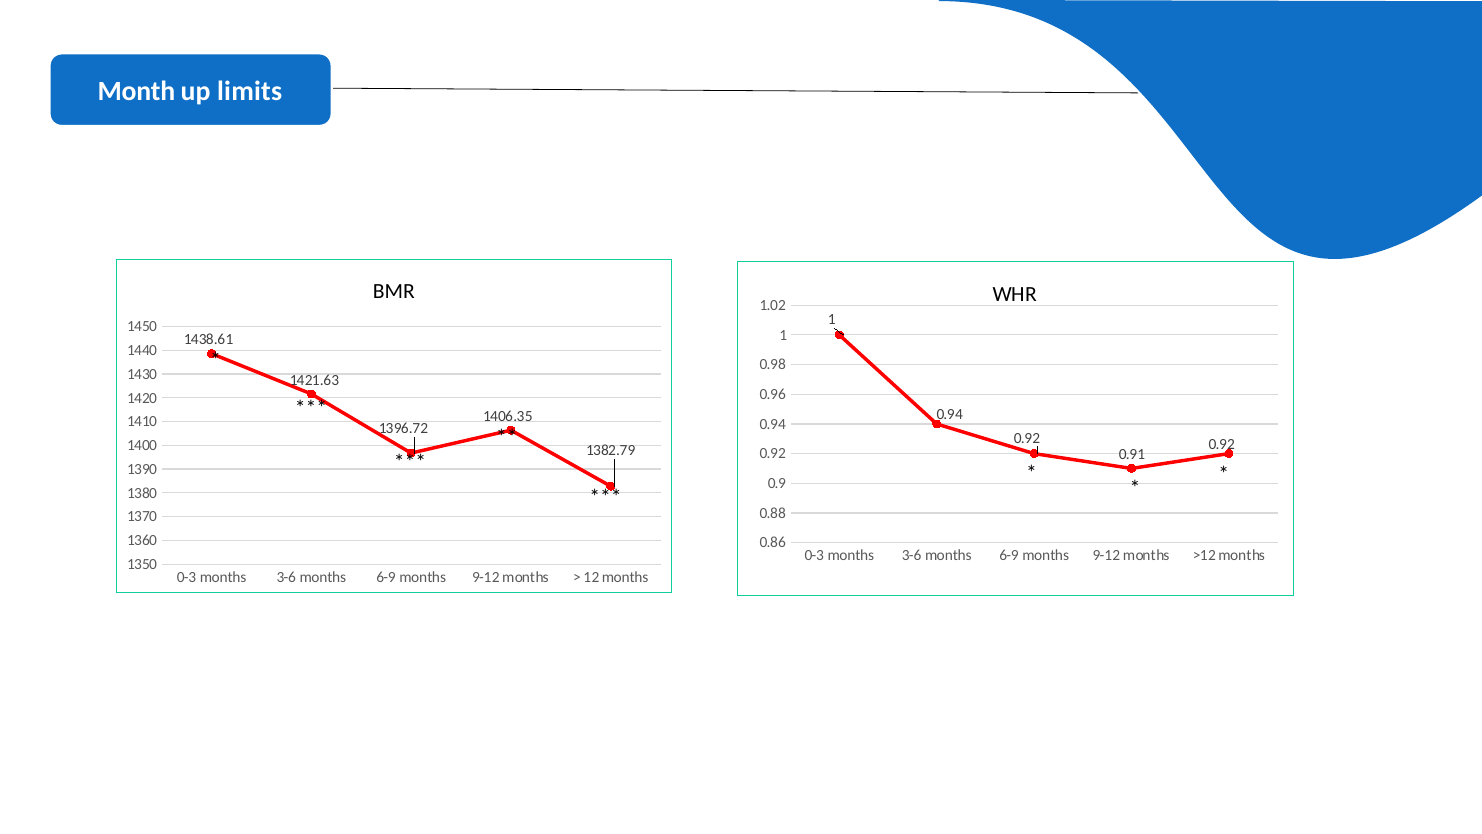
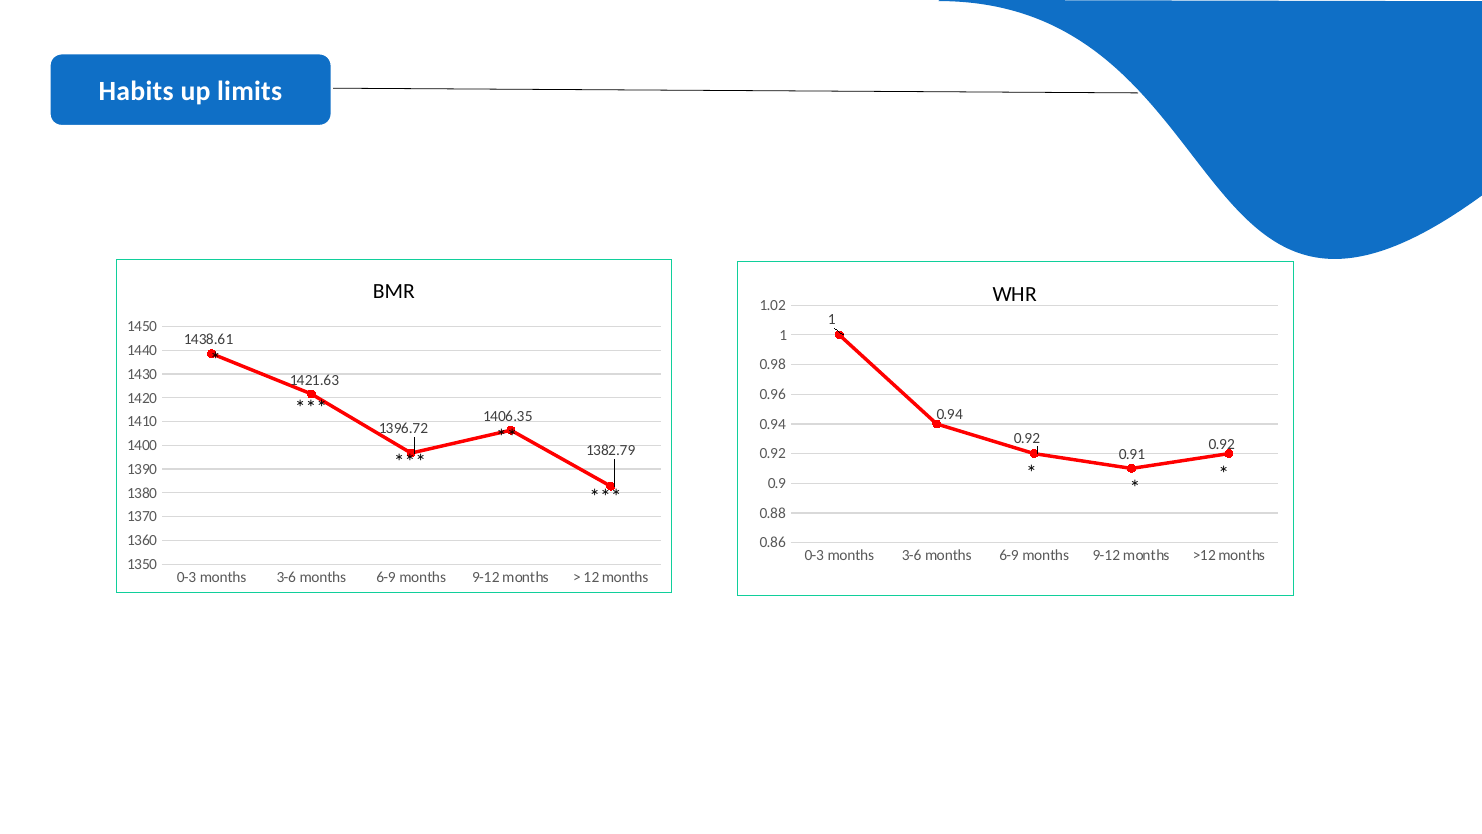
Month: Month -> Habits (136, 92)
